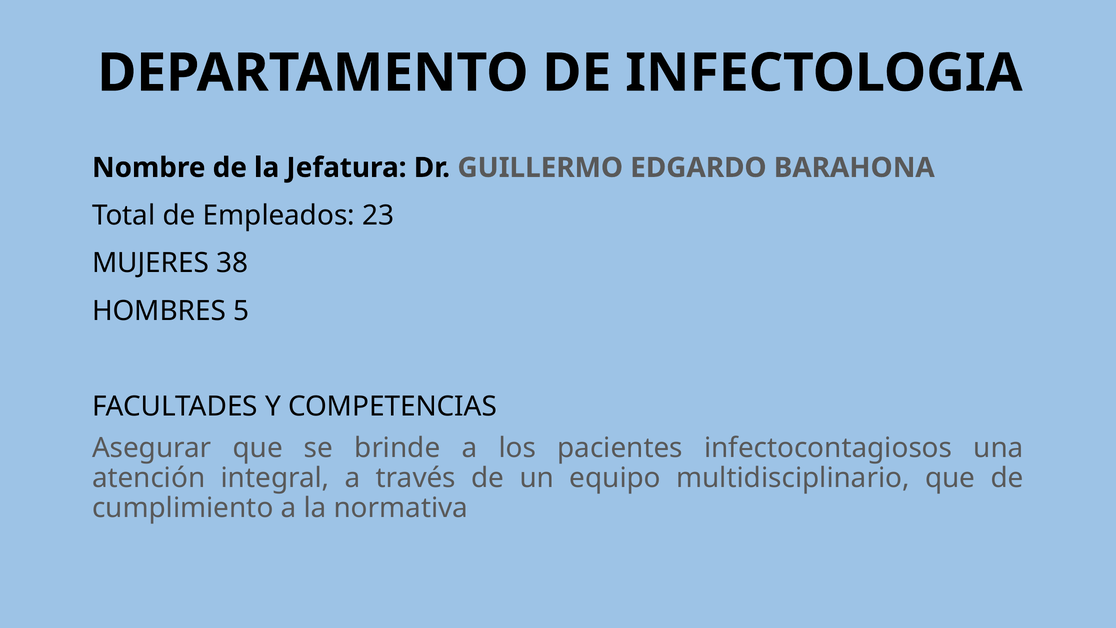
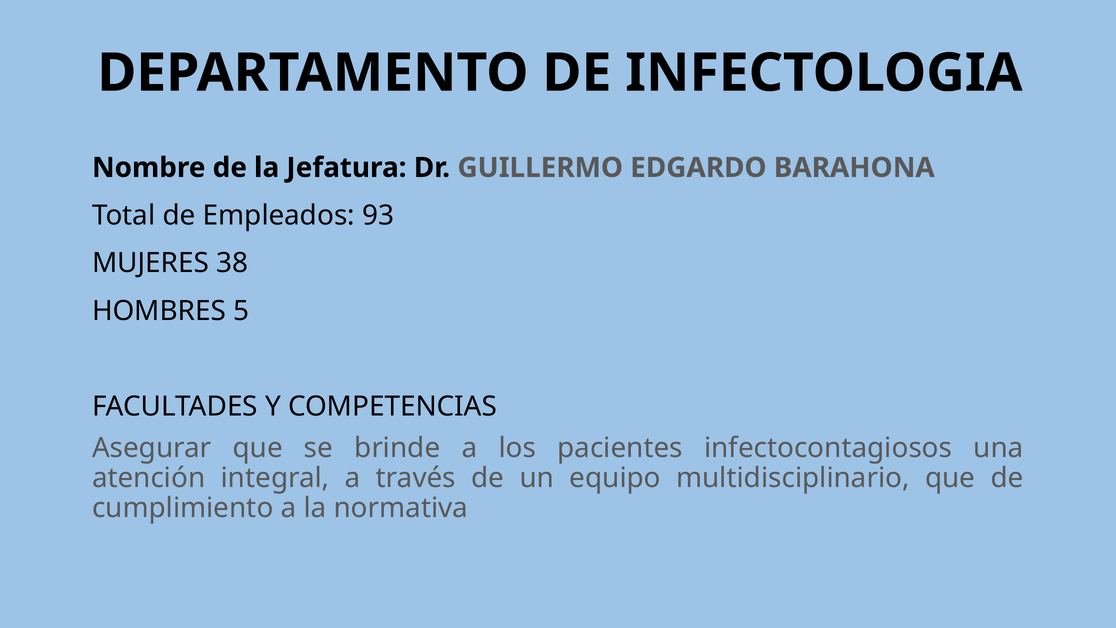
23: 23 -> 93 (378, 215)
